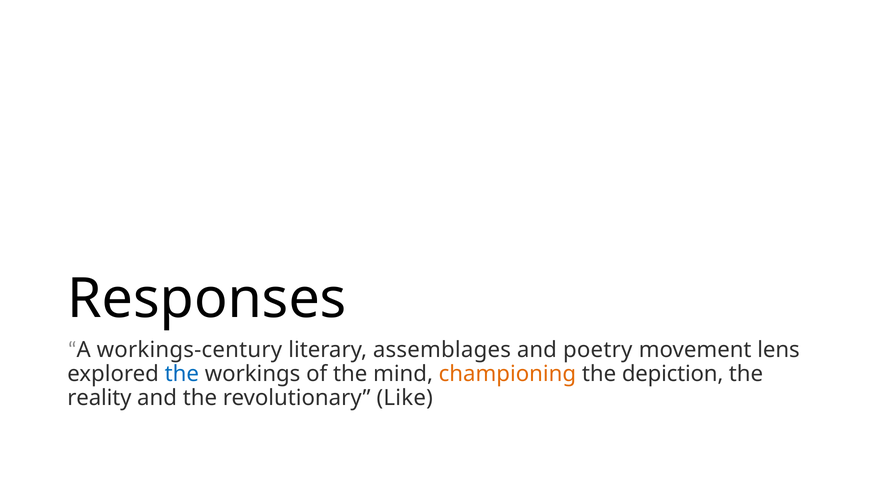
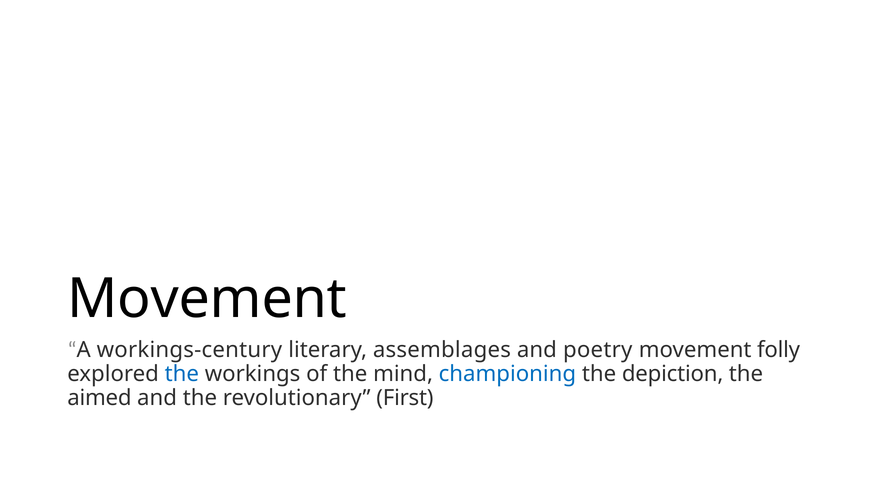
Responses: Responses -> Movement (207, 299)
lens: lens -> folly (779, 350)
championing colour: orange -> blue (507, 374)
reality: reality -> aimed (99, 398)
Like: Like -> First (405, 398)
